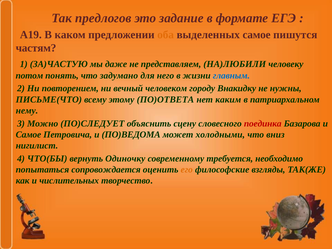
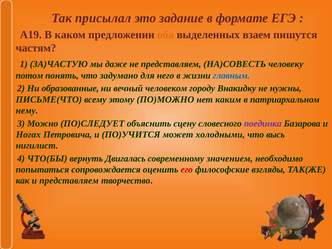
предлогов: предлогов -> присылал (103, 18)
выделенных самое: самое -> взаем (257, 35)
НА)ЛЮБИЛИ: НА)ЛЮБИЛИ -> НА)СОВЕСТЬ (235, 64)
повторением: повторением -> образованные (70, 88)
ПО)ОТВЕТА: ПО)ОТВЕТА -> ПО)МОЖНО (165, 99)
поединка colour: red -> purple (263, 123)
Самое: Самое -> Ногах (28, 135)
ПО)ВЕДОМА: ПО)ВЕДОМА -> ПО)УЧИТСЯ (131, 135)
вниз: вниз -> высь (276, 135)
Одиночку: Одиночку -> Двигалась (125, 159)
требуется: требуется -> значением (230, 159)
его colour: orange -> red (187, 170)
и числительных: числительных -> представляем (69, 181)
